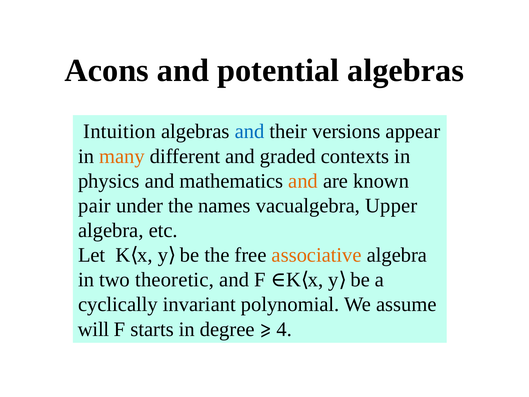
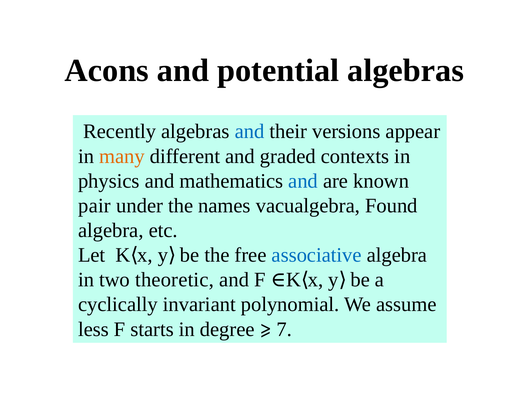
Intuition: Intuition -> Recently (120, 131)
and colour: orange -> blue (303, 181)
Upper: Upper -> Found (391, 206)
associative colour: orange -> blue (317, 255)
will: will -> less (93, 329)
4: 4 -> 7 (284, 329)
